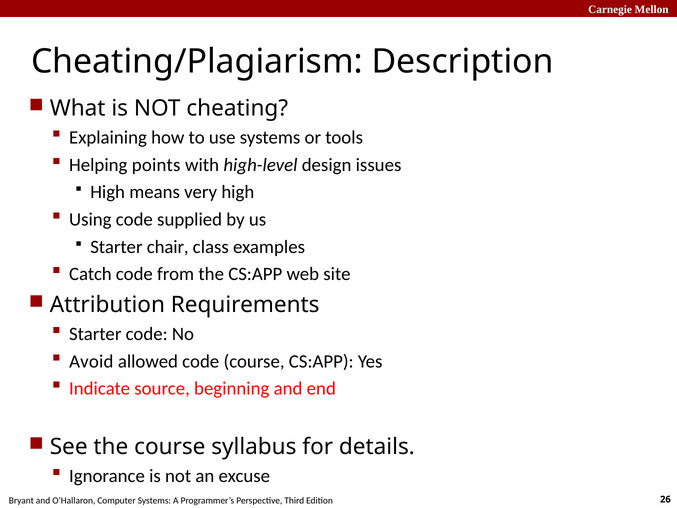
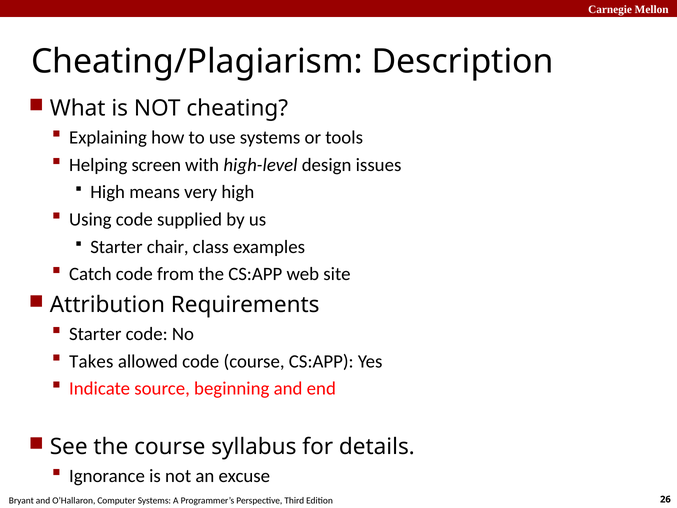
points: points -> screen (156, 165)
Avoid: Avoid -> Takes (91, 361)
